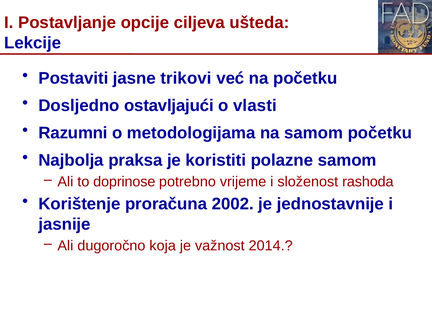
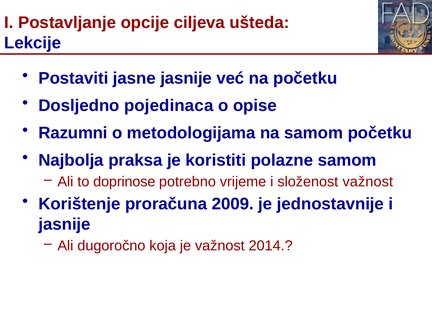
jasne trikovi: trikovi -> jasnije (186, 78)
ostavljajući: ostavljajući -> pojedinaca (169, 106)
vlasti: vlasti -> opise (255, 106)
složenost rashoda: rashoda -> važnost (368, 182)
2002: 2002 -> 2009 (233, 204)
